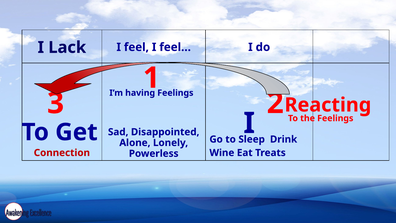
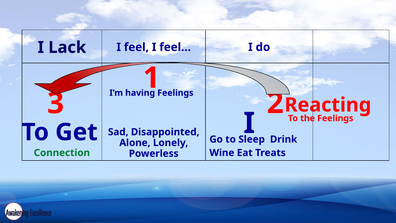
Connection colour: red -> green (62, 153)
